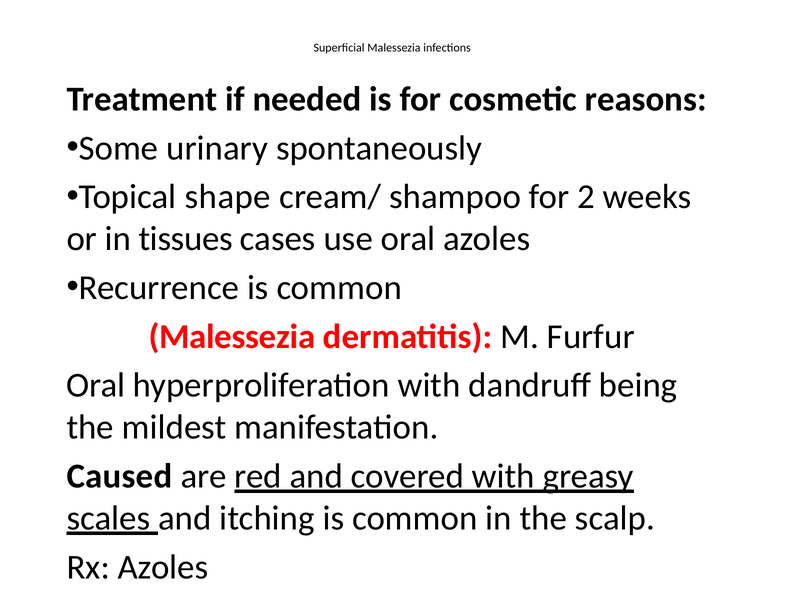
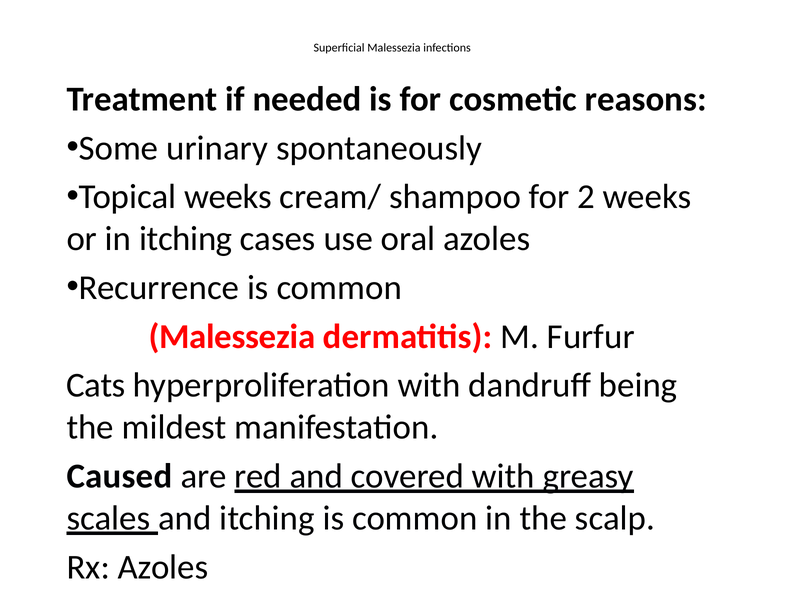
Topical shape: shape -> weeks (228, 197)
in tissues: tissues -> itching (186, 239)
Oral: Oral -> Cats (96, 385)
